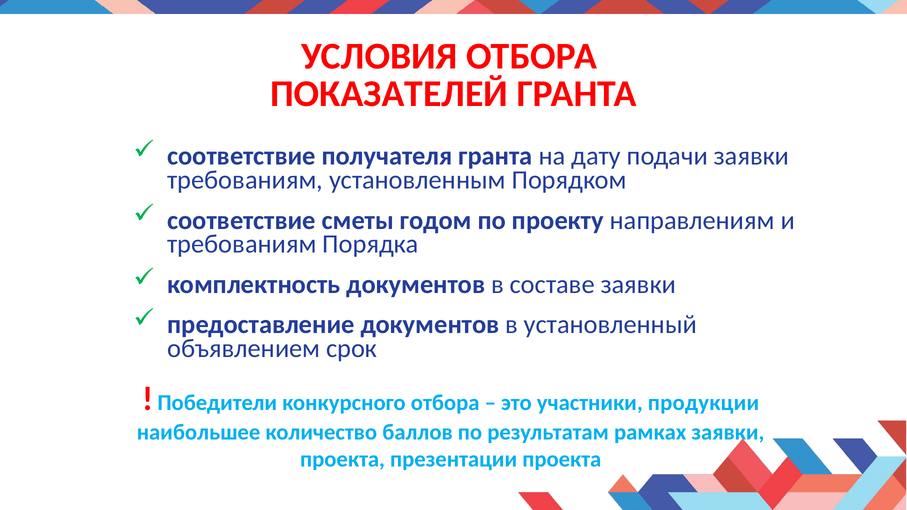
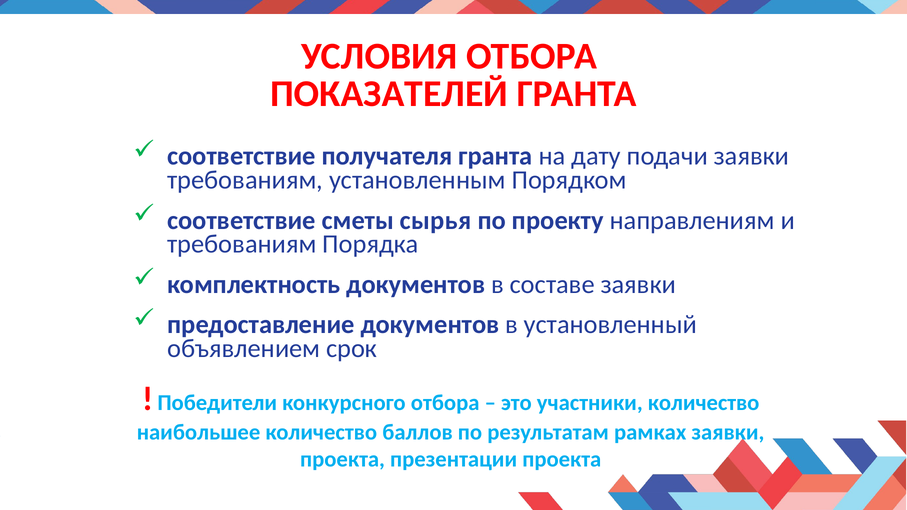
годом: годом -> сырья (436, 220)
участники продукции: продукции -> количество (704, 403)
